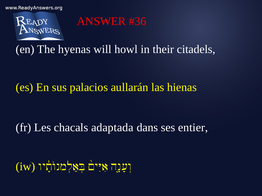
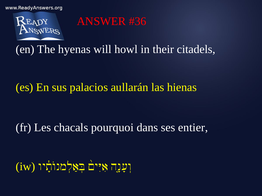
adaptada: adaptada -> pourquoi (112, 128)
